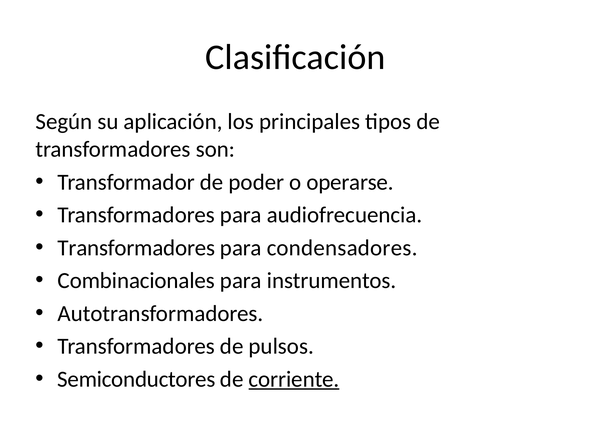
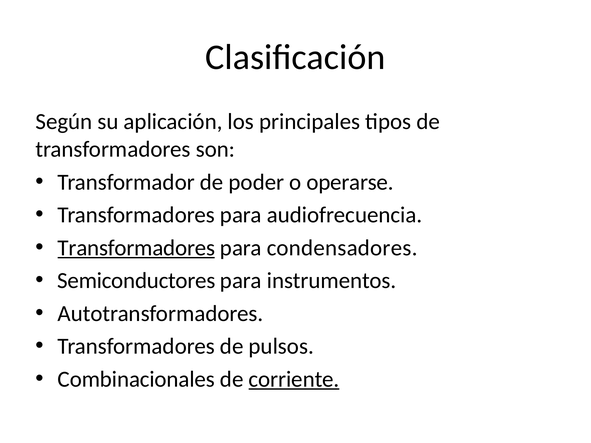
Transformadores underline: none -> present (136, 248)
Combinacionales: Combinacionales -> Semiconductores (136, 281)
Semiconductores: Semiconductores -> Combinacionales (136, 379)
